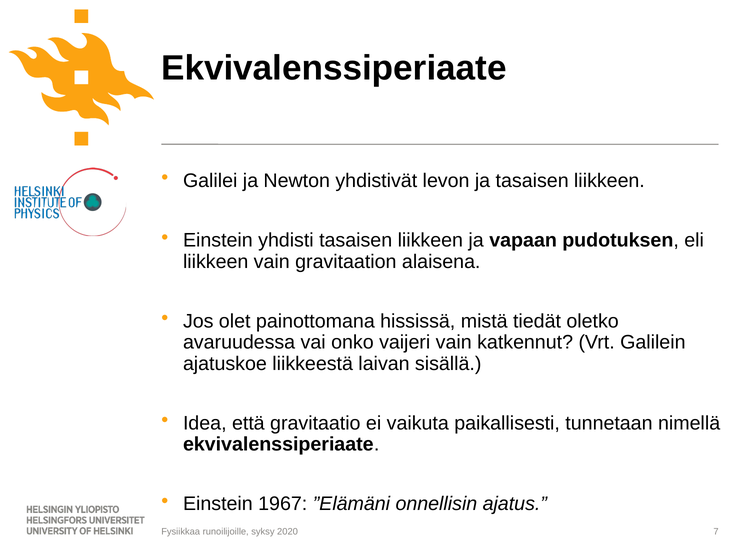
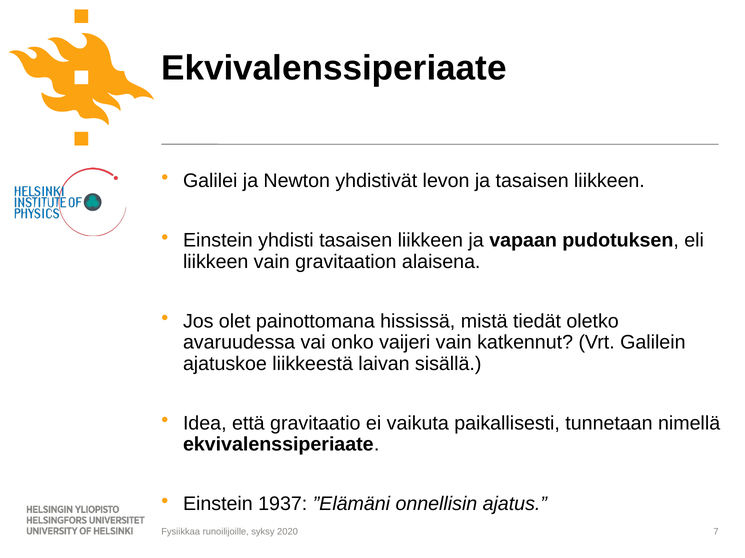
1967: 1967 -> 1937 (283, 505)
